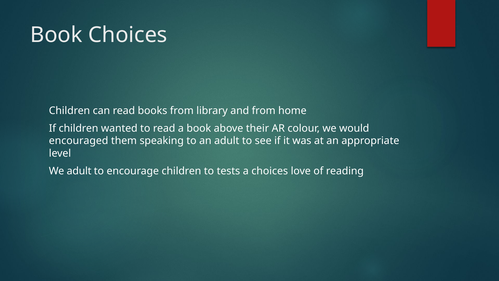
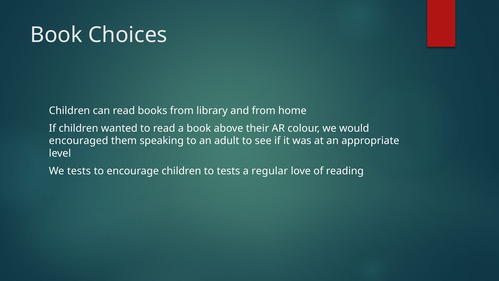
We adult: adult -> tests (79, 171)
a choices: choices -> regular (270, 171)
